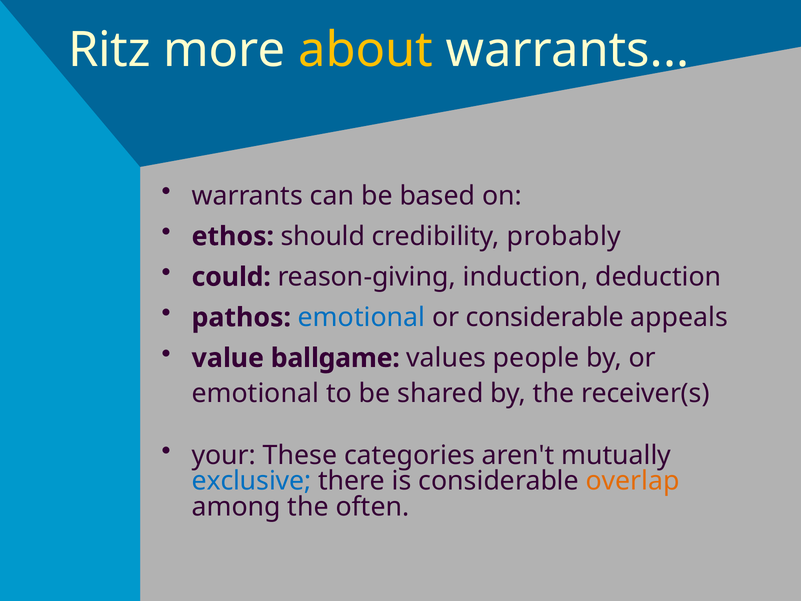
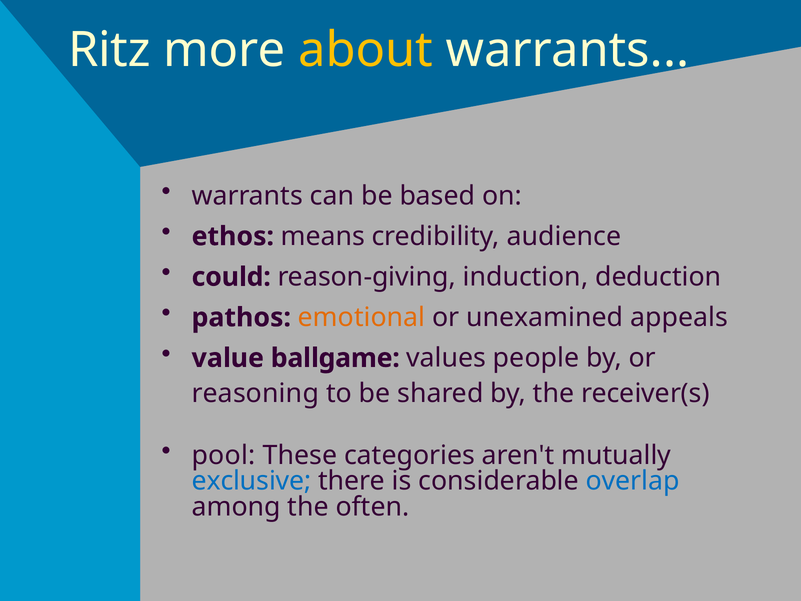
should: should -> means (323, 236)
probably: probably -> audience (564, 236)
emotional colour: blue -> orange (361, 317)
or considerable: considerable -> unexamined (545, 317)
emotional: emotional -> reasoning (255, 393)
your: your -> pool (224, 455)
overlap colour: orange -> blue (633, 481)
